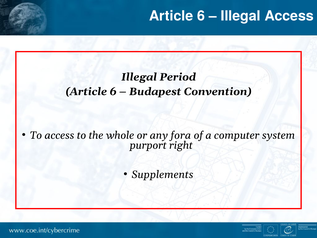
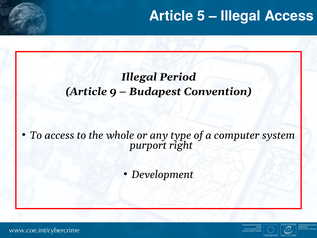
6: 6 -> 5 (201, 16)
6: 6 -> 9 (113, 91)
fora: fora -> type (181, 135)
Supplements: Supplements -> Development (162, 174)
